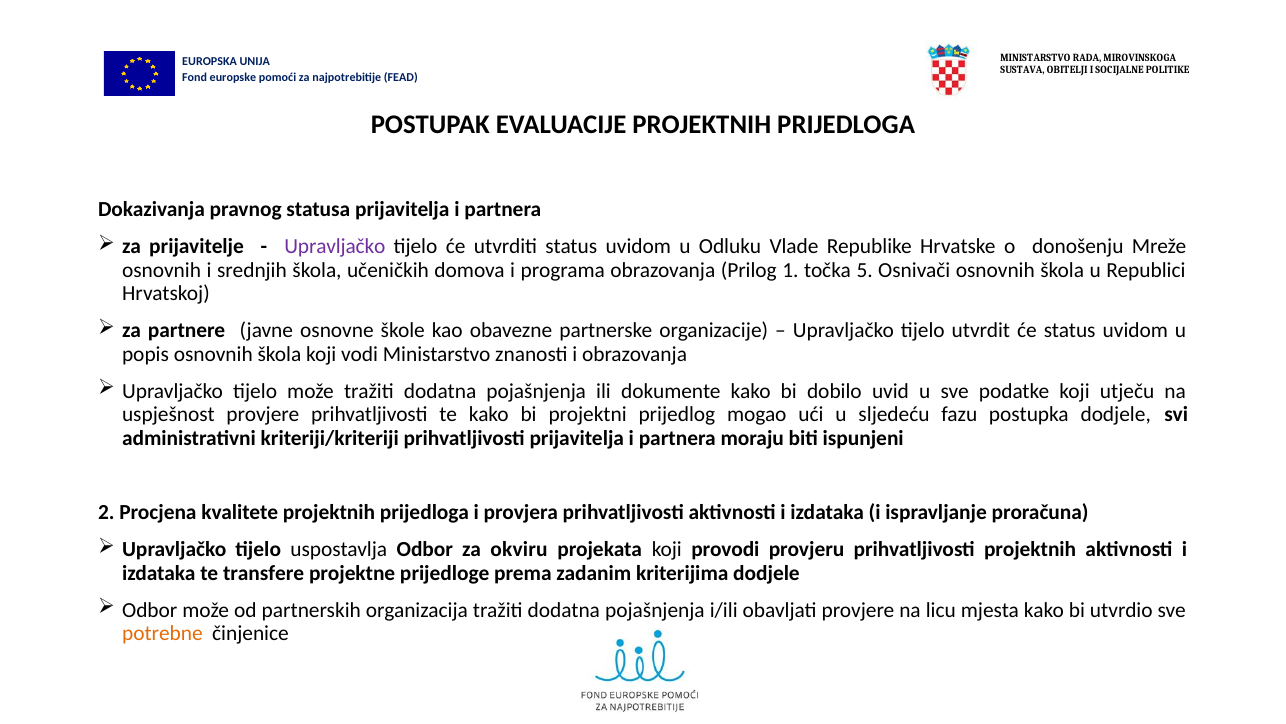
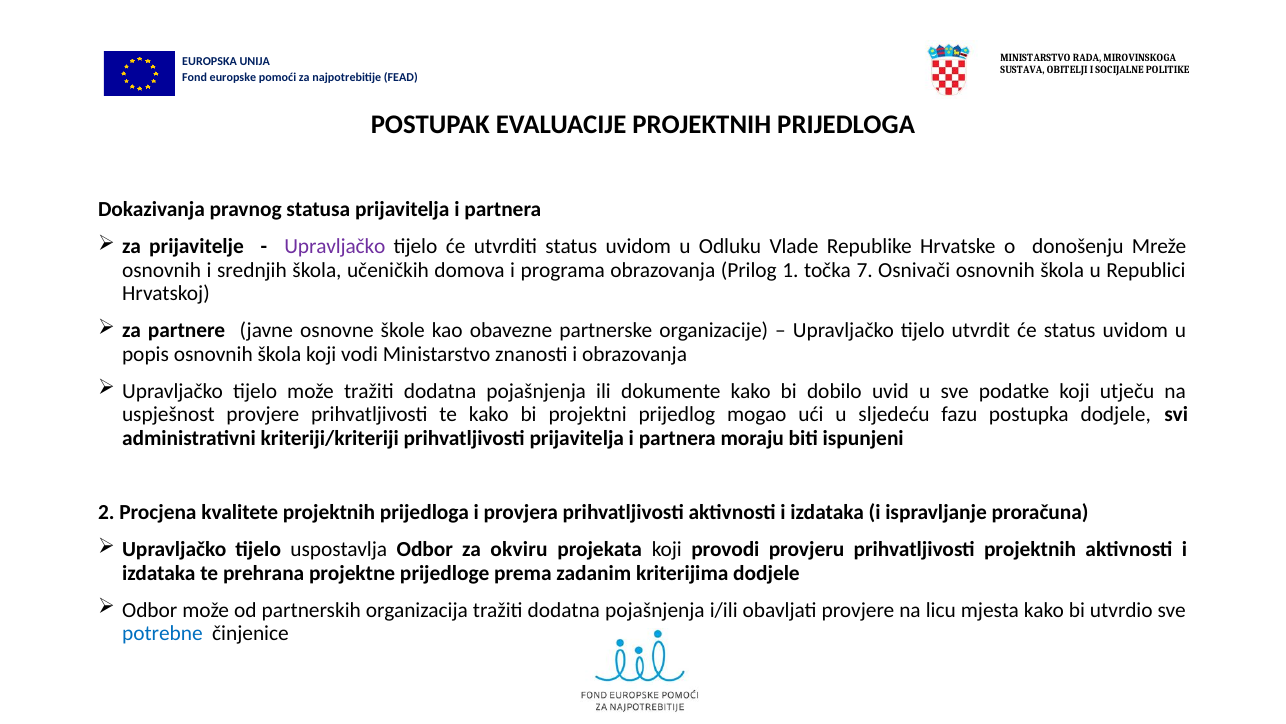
5: 5 -> 7 (865, 270)
transfere: transfere -> prehrana (264, 573)
potrebne colour: orange -> blue (162, 633)
